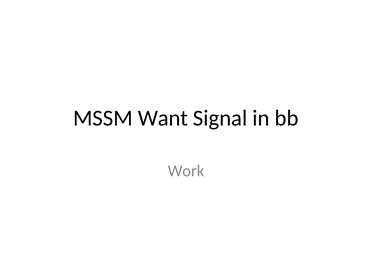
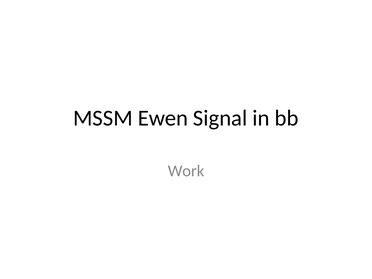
Want: Want -> Ewen (163, 118)
